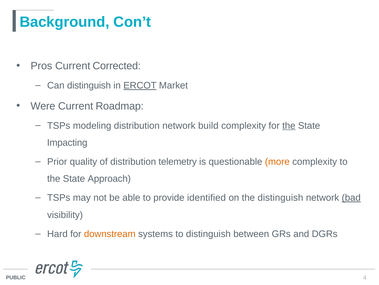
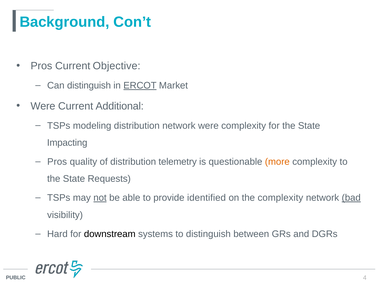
Corrected: Corrected -> Objective (117, 66)
Roadmap: Roadmap -> Additional (120, 106)
network build: build -> were (208, 125)
the underline: present -> none (289, 125)
Prior: Prior -> Pros (57, 161)
Approach: Approach -> Requests (109, 178)
not underline: none -> present (100, 197)
the distinguish: distinguish -> complexity (280, 197)
downstream colour: orange -> black (110, 233)
